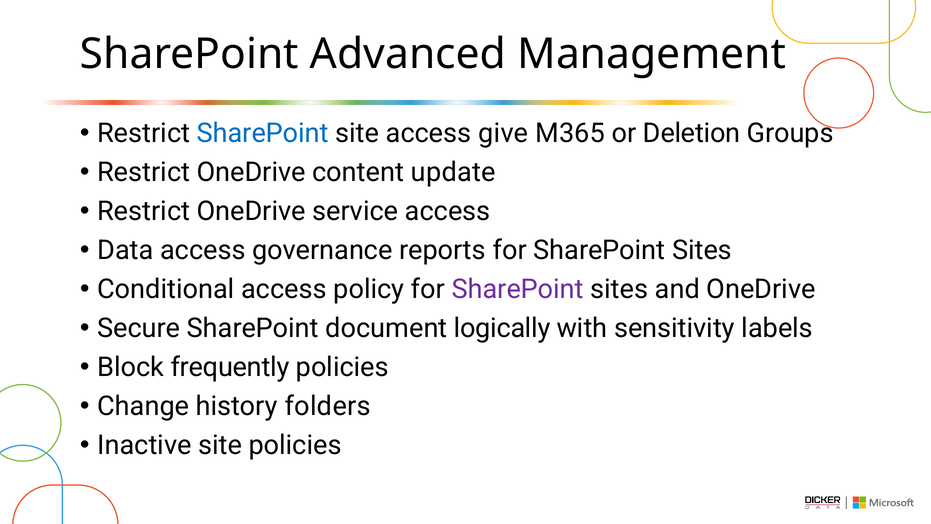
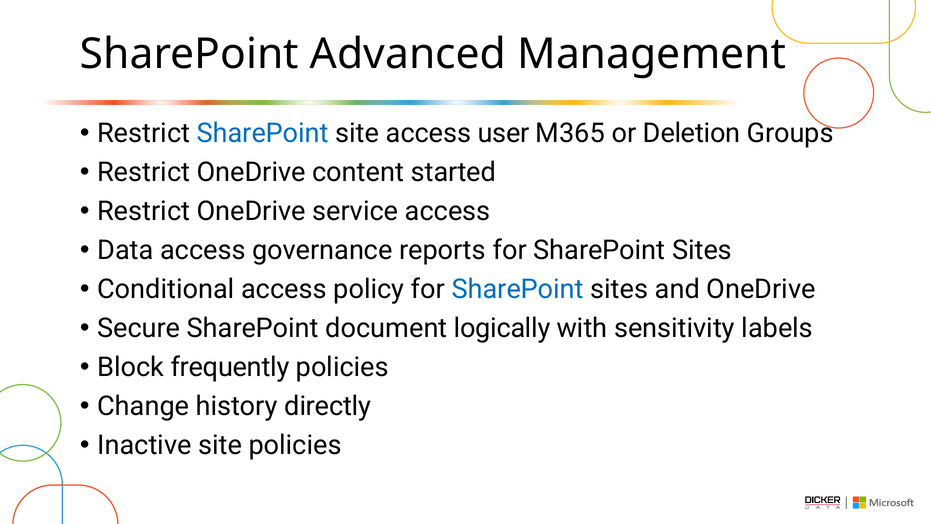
give: give -> user (504, 133)
update: update -> started (453, 172)
SharePoint colour: purple -> blue (518, 289)
folders: folders -> directly (328, 406)
